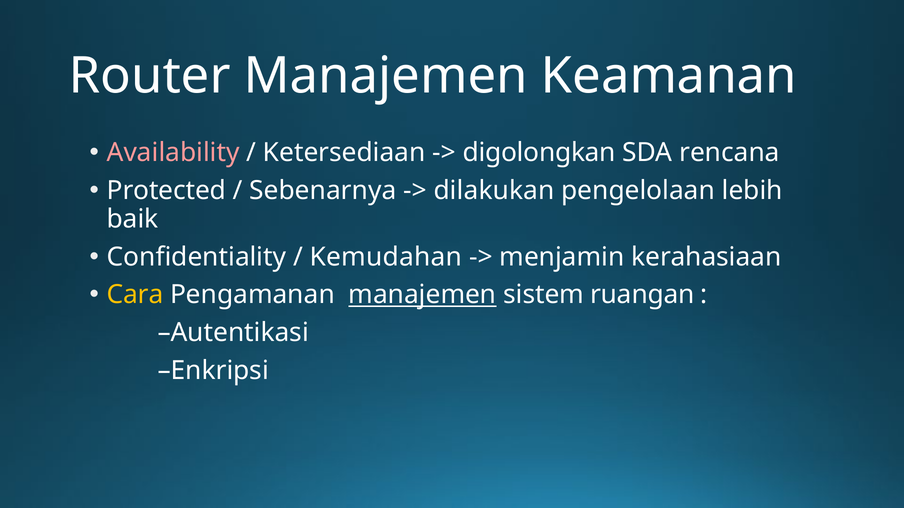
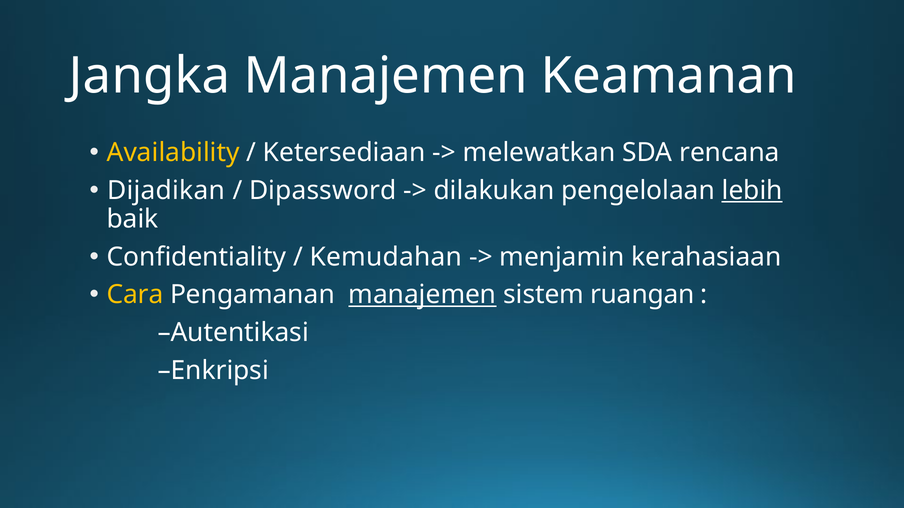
Router: Router -> Jangka (150, 76)
Availability colour: pink -> yellow (173, 153)
digolongkan: digolongkan -> melewatkan (539, 153)
Protected: Protected -> Dijadikan (166, 191)
Sebenarnya: Sebenarnya -> Dipassword (323, 191)
lebih underline: none -> present (752, 191)
